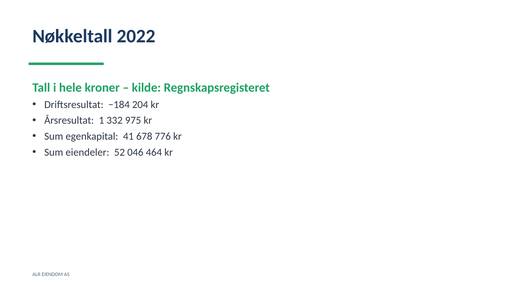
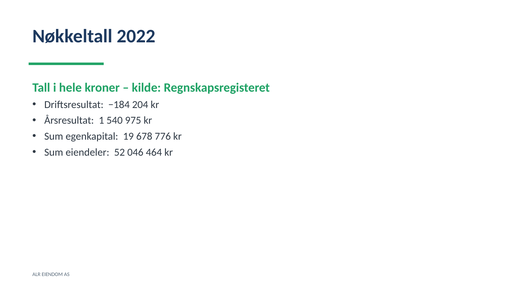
332: 332 -> 540 (115, 121)
41: 41 -> 19 (128, 136)
